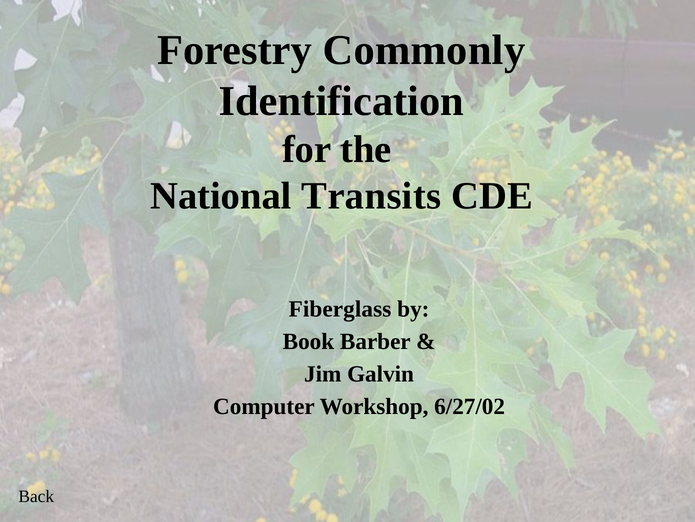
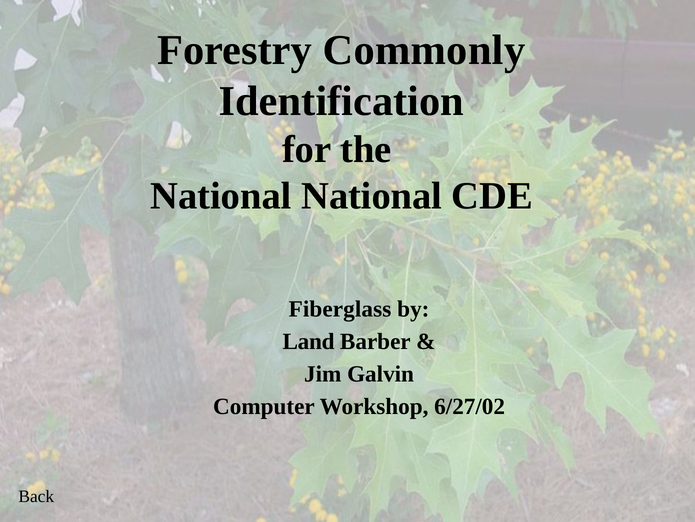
National Transits: Transits -> National (372, 196)
Book: Book -> Land (309, 341)
